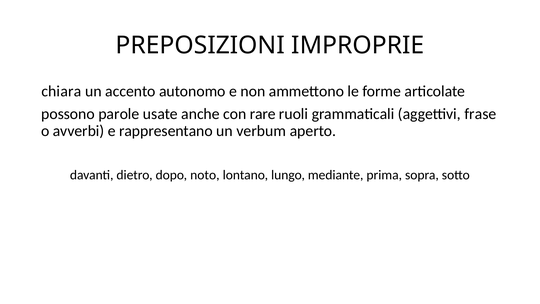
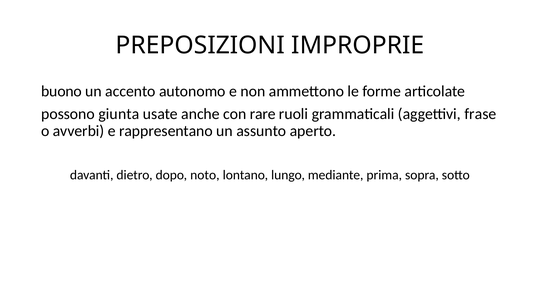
chiara: chiara -> buono (62, 91)
parole: parole -> giunta (119, 114)
verbum: verbum -> assunto (261, 131)
